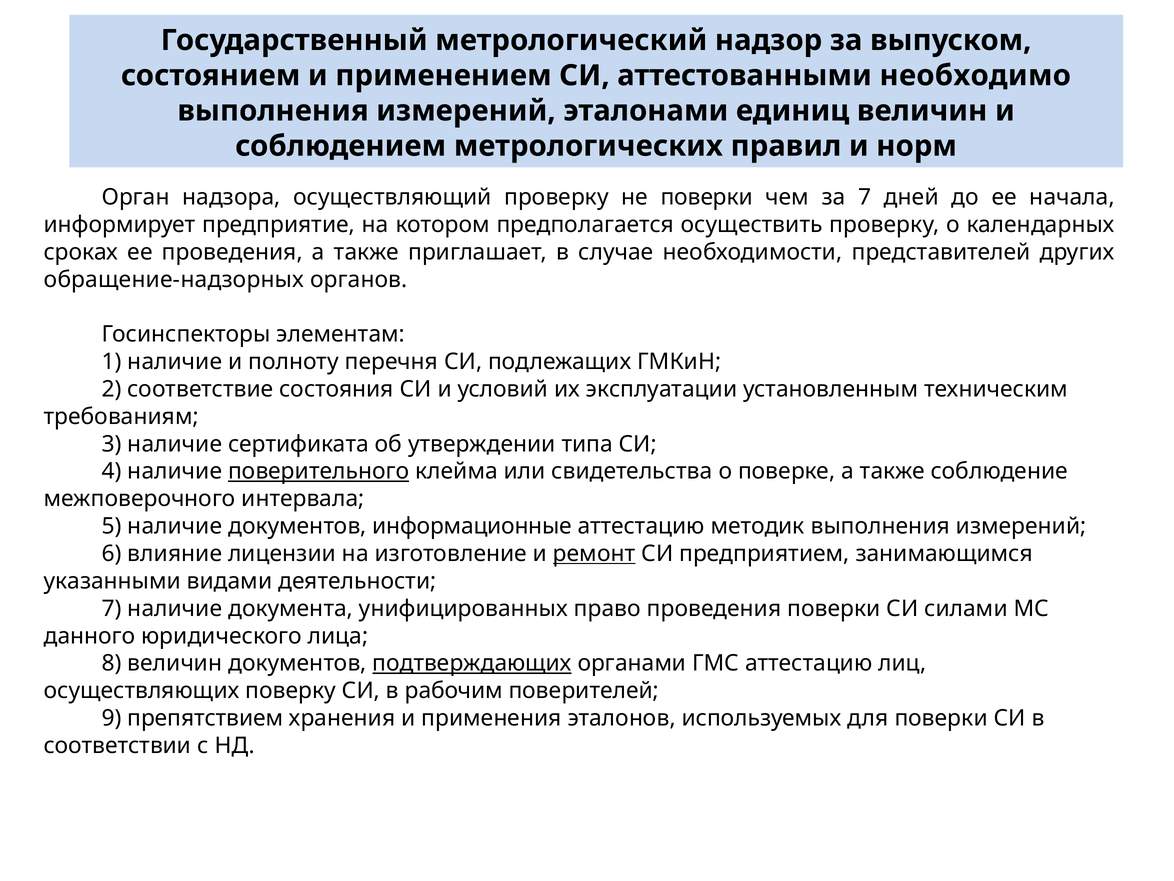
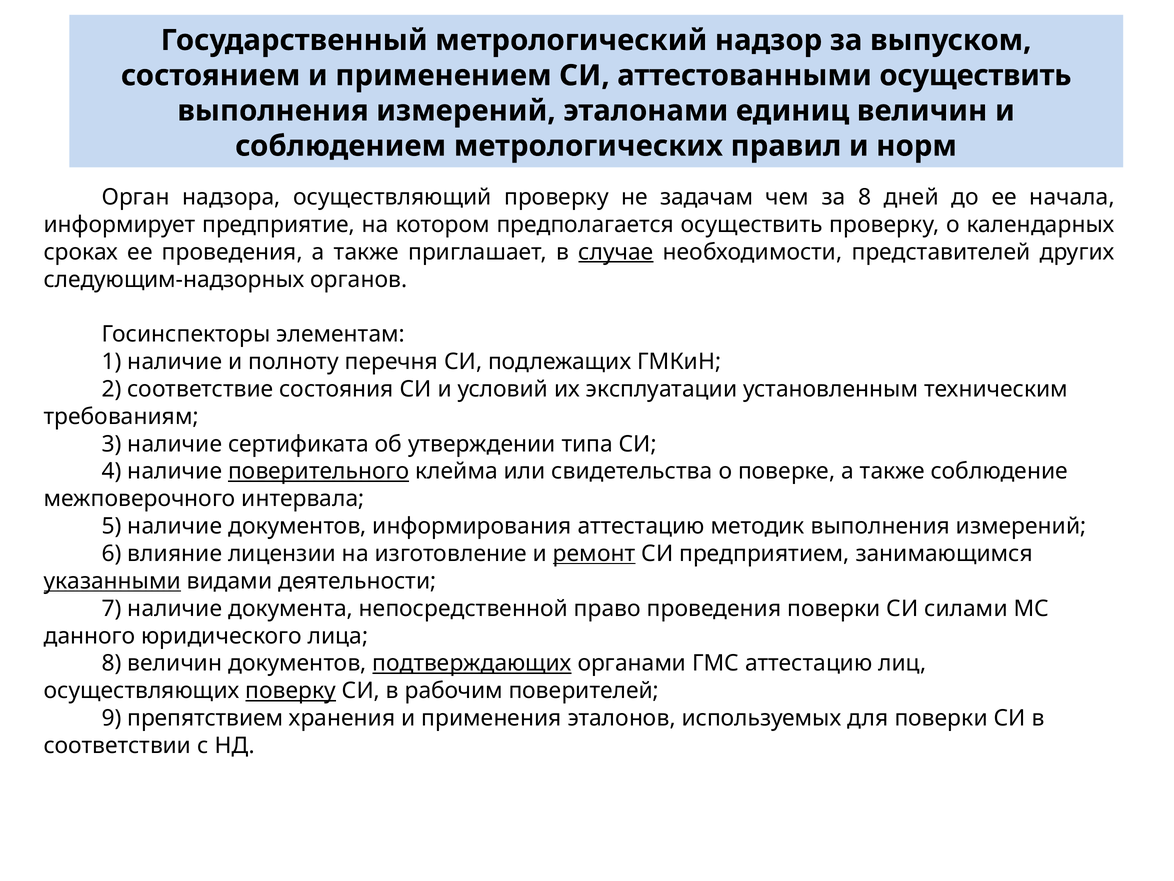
аттестованными необходимо: необходимо -> осуществить (975, 75)
не поверки: поверки -> задачам (707, 197)
за 7: 7 -> 8 (865, 197)
случае underline: none -> present (616, 252)
обращение-надзорных: обращение-надзорных -> следующим-надзорных (174, 279)
информационные: информационные -> информирования (472, 526)
указанными underline: none -> present (112, 581)
унифицированных: унифицированных -> непосредственной (463, 608)
поверку underline: none -> present (291, 690)
